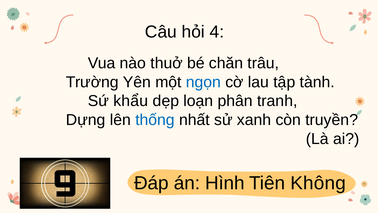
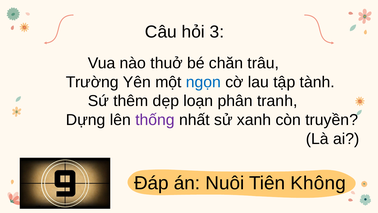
4: 4 -> 3 (217, 32)
khẩu: khẩu -> thêm (131, 101)
thống colour: blue -> purple (155, 120)
Hình: Hình -> Nuôi (225, 183)
